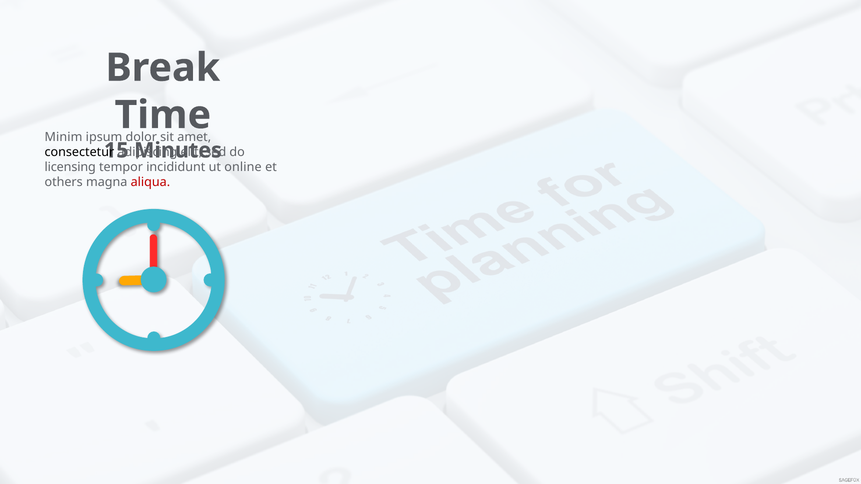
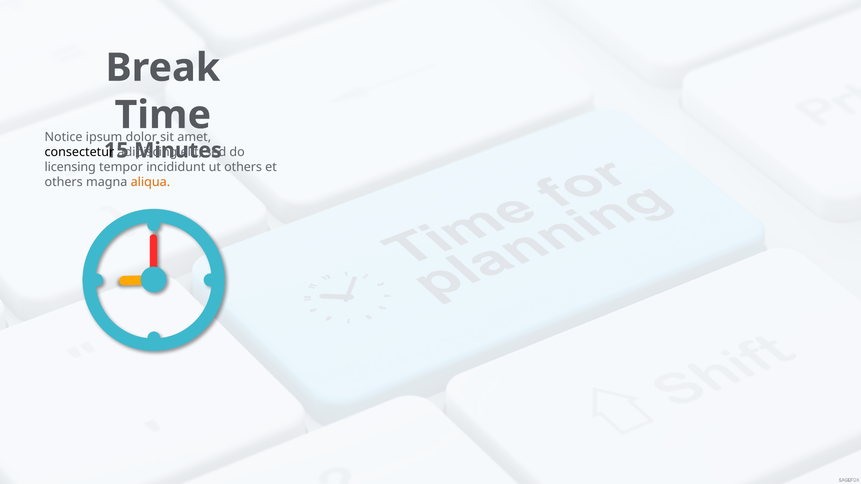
Minim: Minim -> Notice (64, 137)
online: online -> others (243, 167)
aliqua colour: red -> orange (150, 182)
